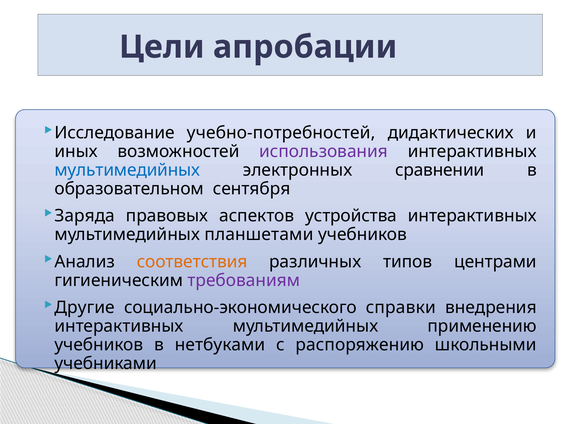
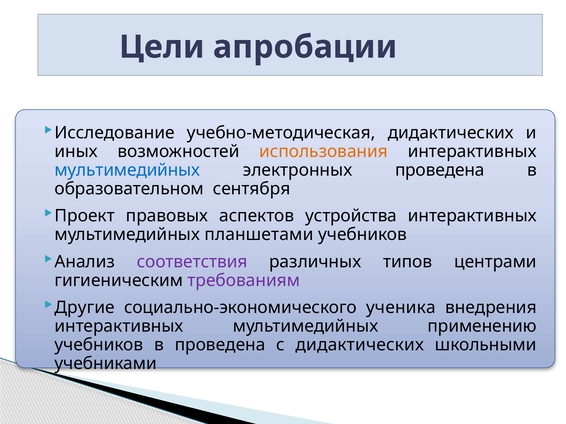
учебно-потребностей: учебно-потребностей -> учебно-методическая (281, 133)
использования colour: purple -> orange (324, 152)
электронных сравнении: сравнении -> проведена (440, 170)
Заряда: Заряда -> Проект (85, 216)
соответствия colour: orange -> purple (192, 262)
справки: справки -> ученика (401, 308)
в нетбуками: нетбуками -> проведена (220, 345)
с распоряжению: распоряжению -> дидактических (360, 345)
